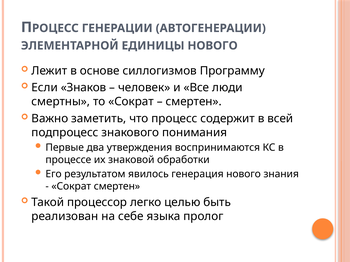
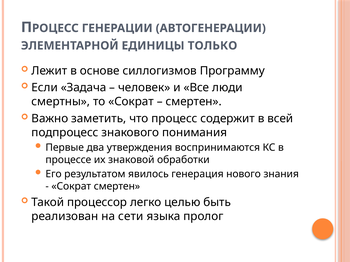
ЕДИНИЦЫ НОВОГО: НОВОГО -> ТОЛЬКО (212, 46)
Знаков: Знаков -> Задача (84, 88)
себе: себе -> сети (131, 217)
